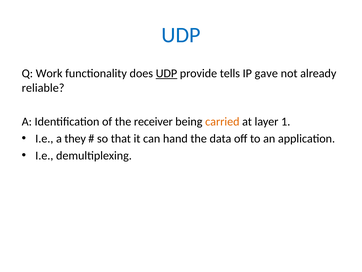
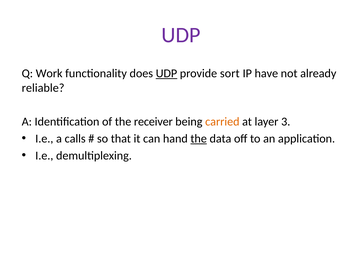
UDP colour: blue -> purple (181, 35)
tells: tells -> sort (230, 73)
gave: gave -> have (266, 73)
1: 1 -> 3 (286, 122)
they: they -> calls (75, 138)
the underline: none -> present (199, 138)
